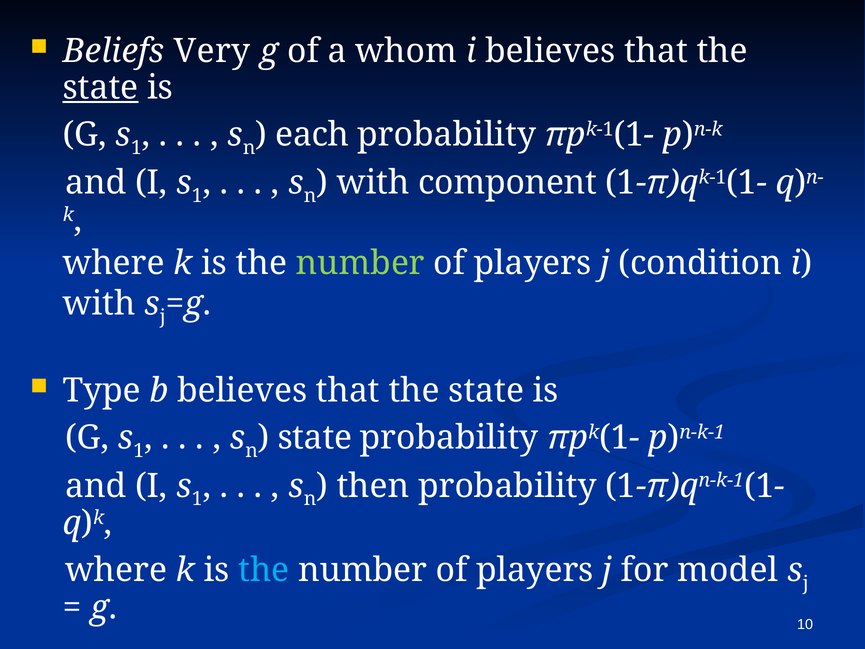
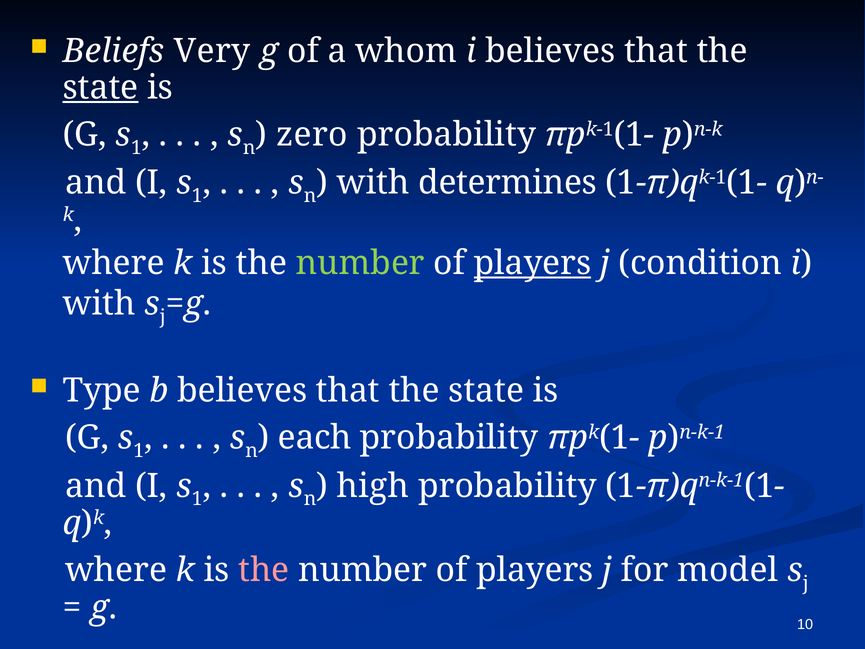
each: each -> zero (312, 135)
component: component -> determines (508, 183)
players underline: none -> present (533, 263)
state: state -> each (315, 438)
then: then -> high (373, 486)
the colour: light blue -> pink (264, 570)
